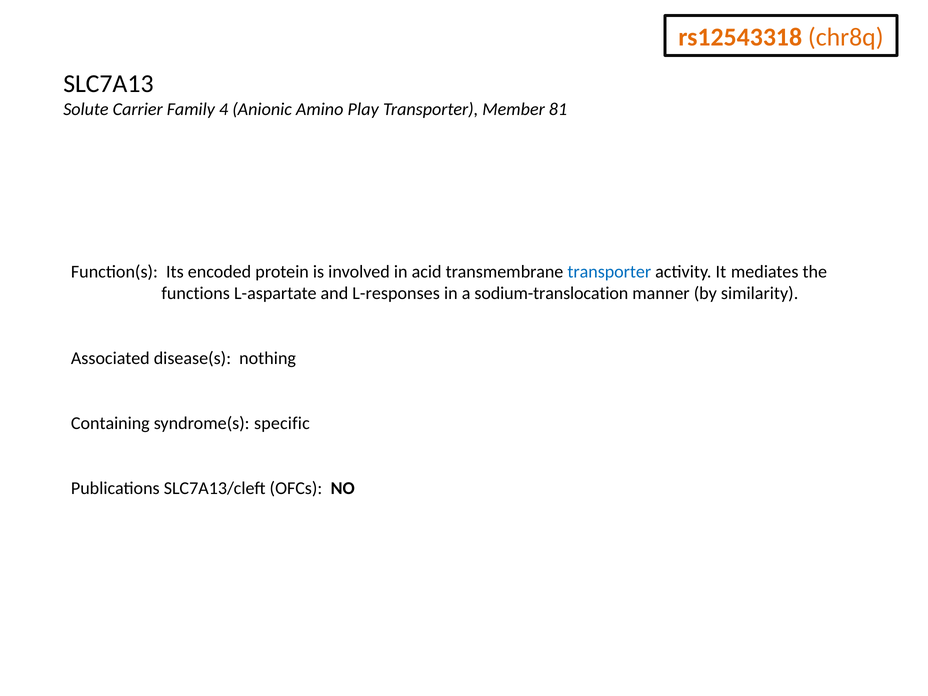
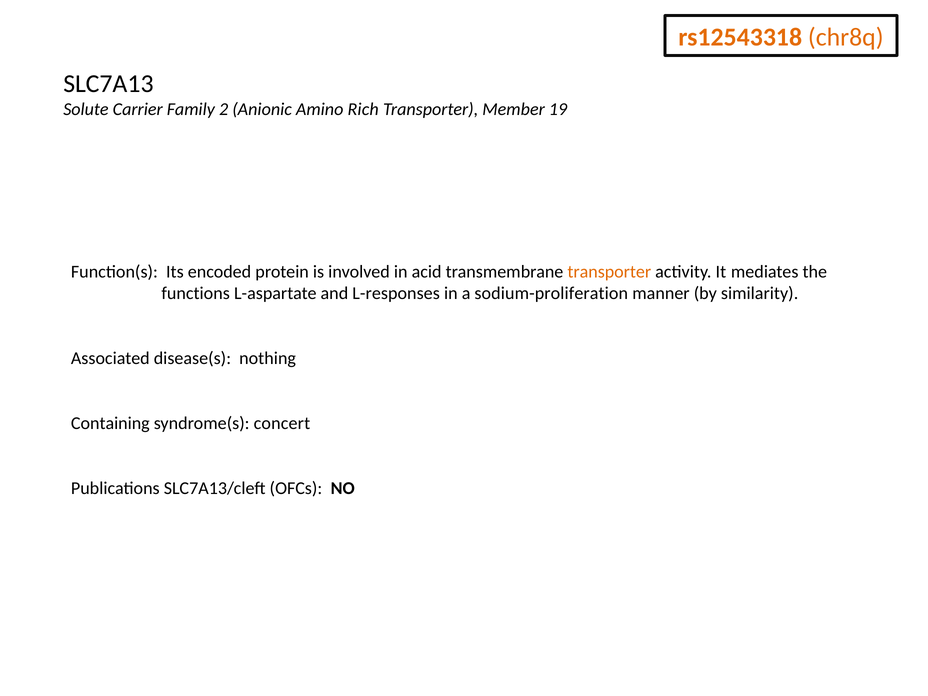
4: 4 -> 2 (224, 109)
Play: Play -> Rich (363, 109)
81: 81 -> 19 (558, 109)
transporter colour: blue -> orange (609, 272)
sodium-translocation: sodium-translocation -> sodium-proliferation (551, 294)
specific: specific -> concert (282, 424)
